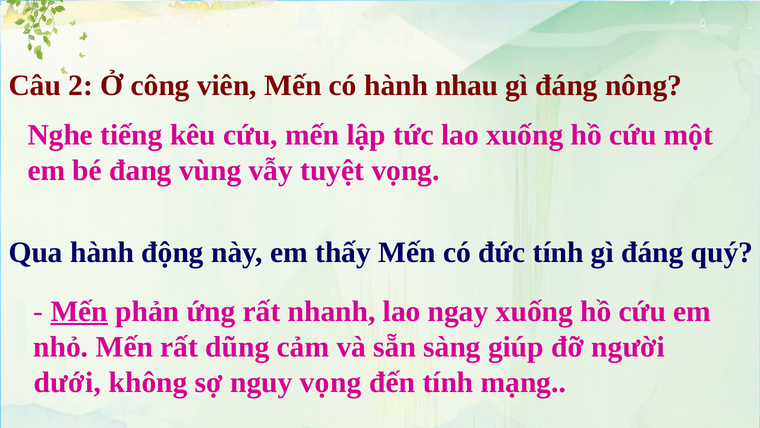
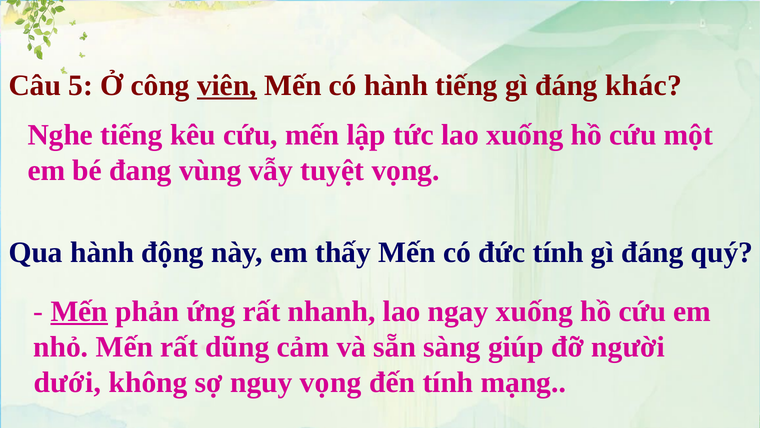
2: 2 -> 5 (81, 86)
viên underline: none -> present (227, 86)
hành nhau: nhau -> tiếng (467, 86)
nông: nông -> khác (643, 86)
